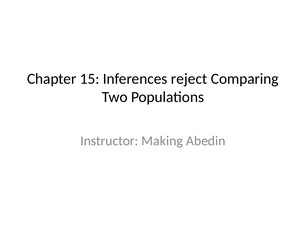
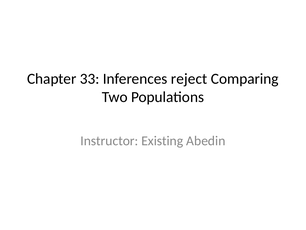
15: 15 -> 33 (90, 79)
Making: Making -> Existing (162, 141)
